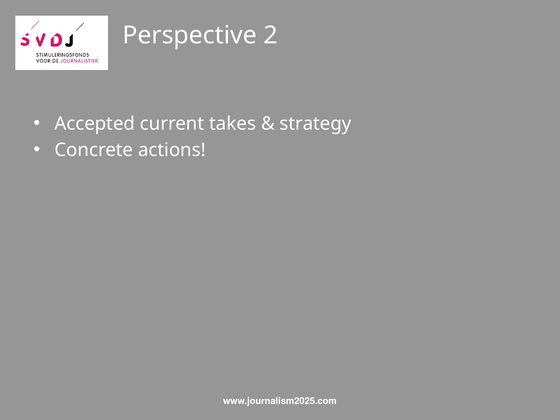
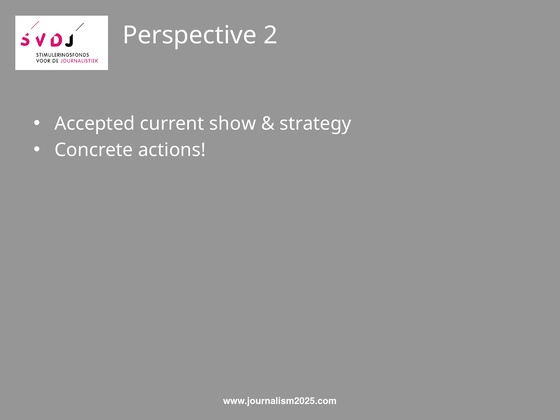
takes: takes -> show (233, 124)
